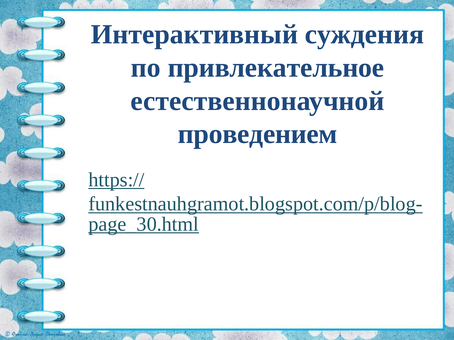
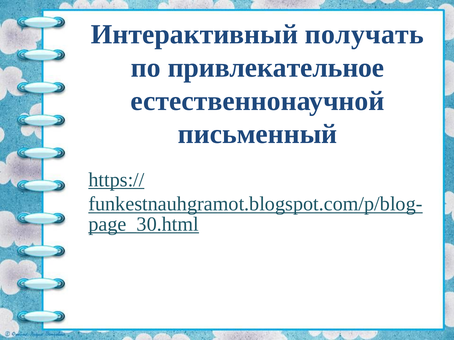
суждения: суждения -> получать (364, 34)
проведением: проведением -> письменный (258, 134)
